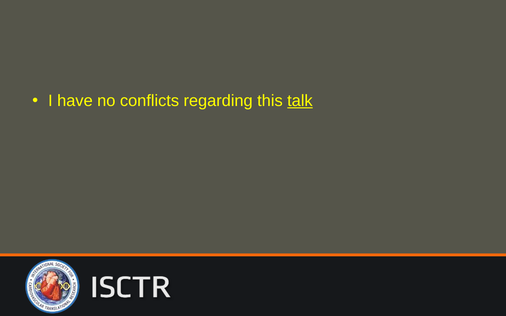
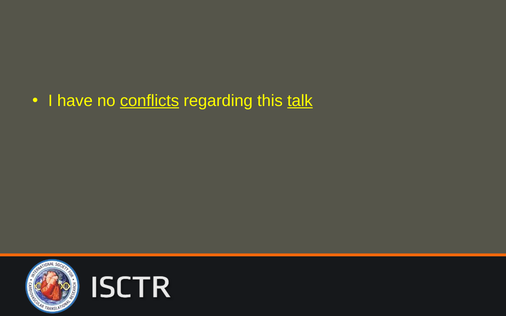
conflicts underline: none -> present (149, 101)
